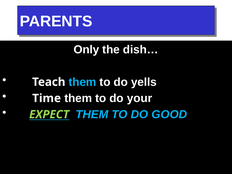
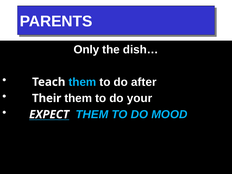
yells: yells -> after (144, 82)
Time: Time -> Their (47, 98)
EXPECT colour: light green -> white (49, 114)
GOOD: GOOD -> MOOD (169, 114)
